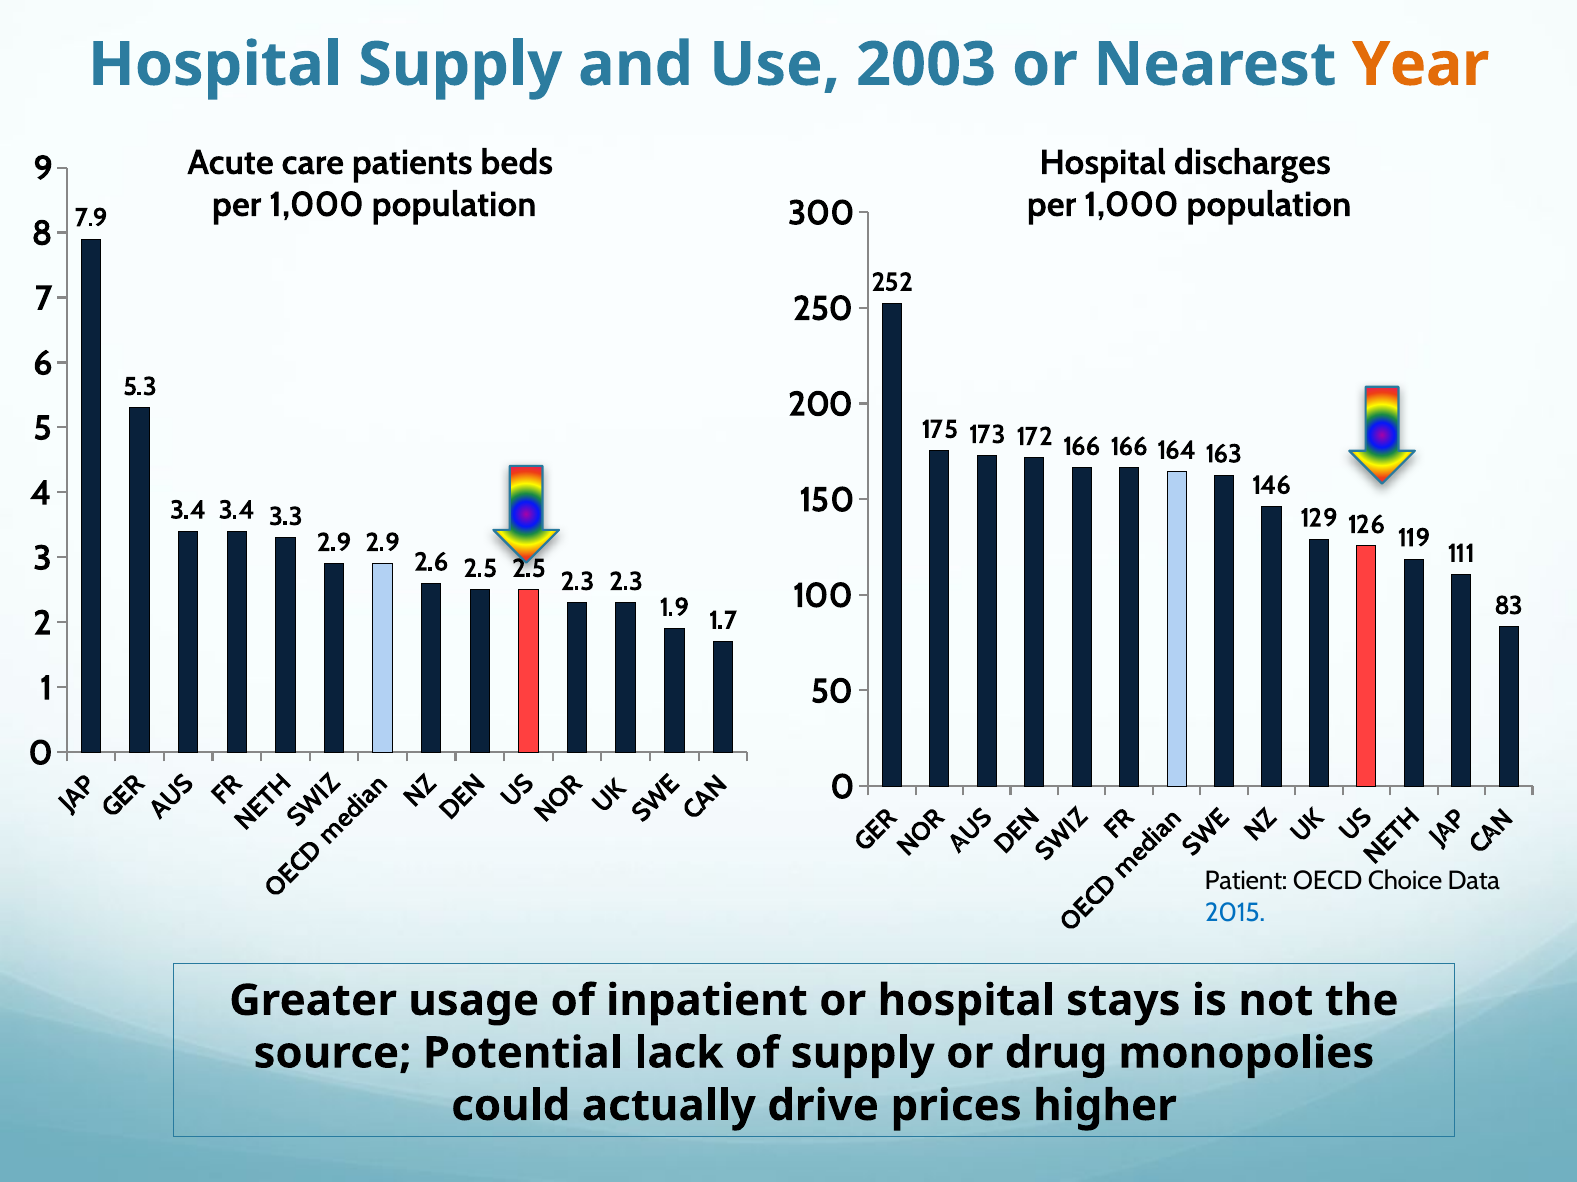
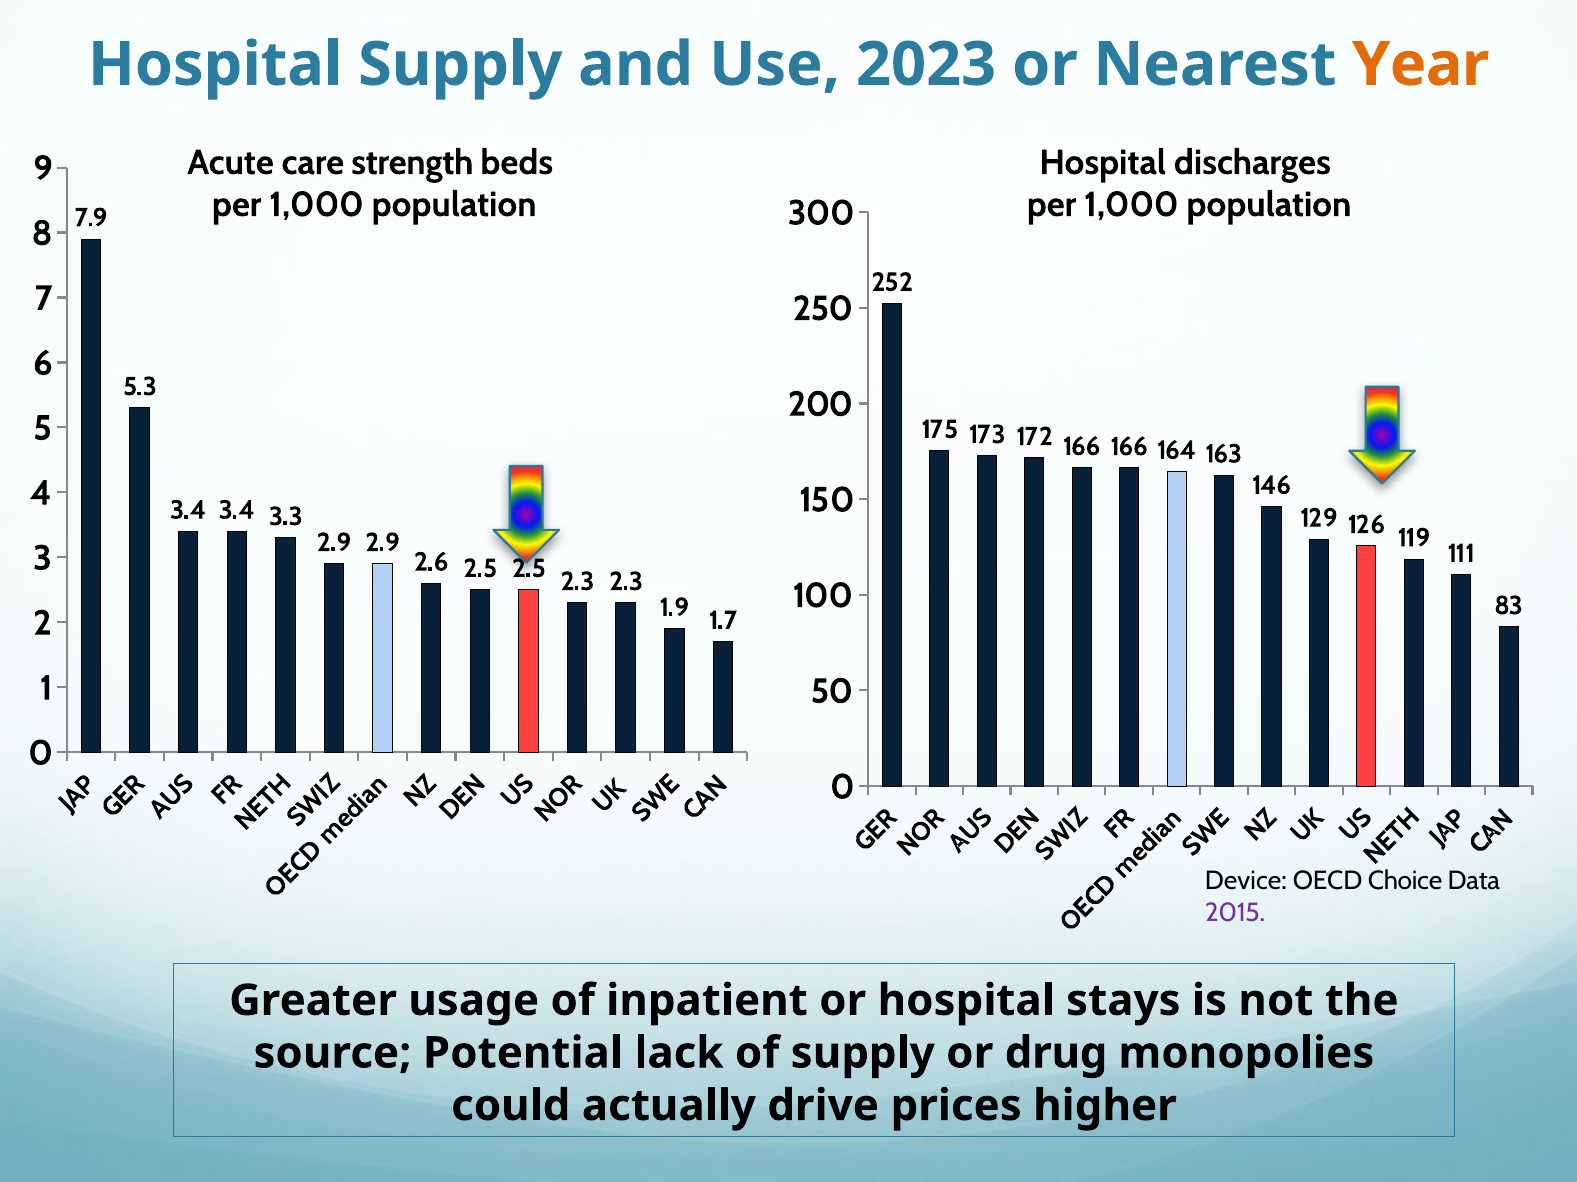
2003: 2003 -> 2023 (926, 65)
patients: patients -> strength (412, 163)
Patient: Patient -> Device (1246, 882)
2015 colour: blue -> purple (1235, 913)
